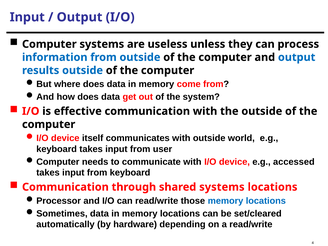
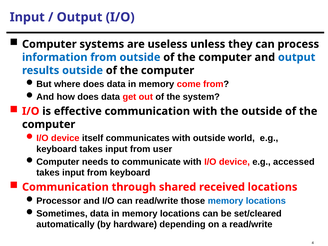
shared systems: systems -> received (222, 187)
